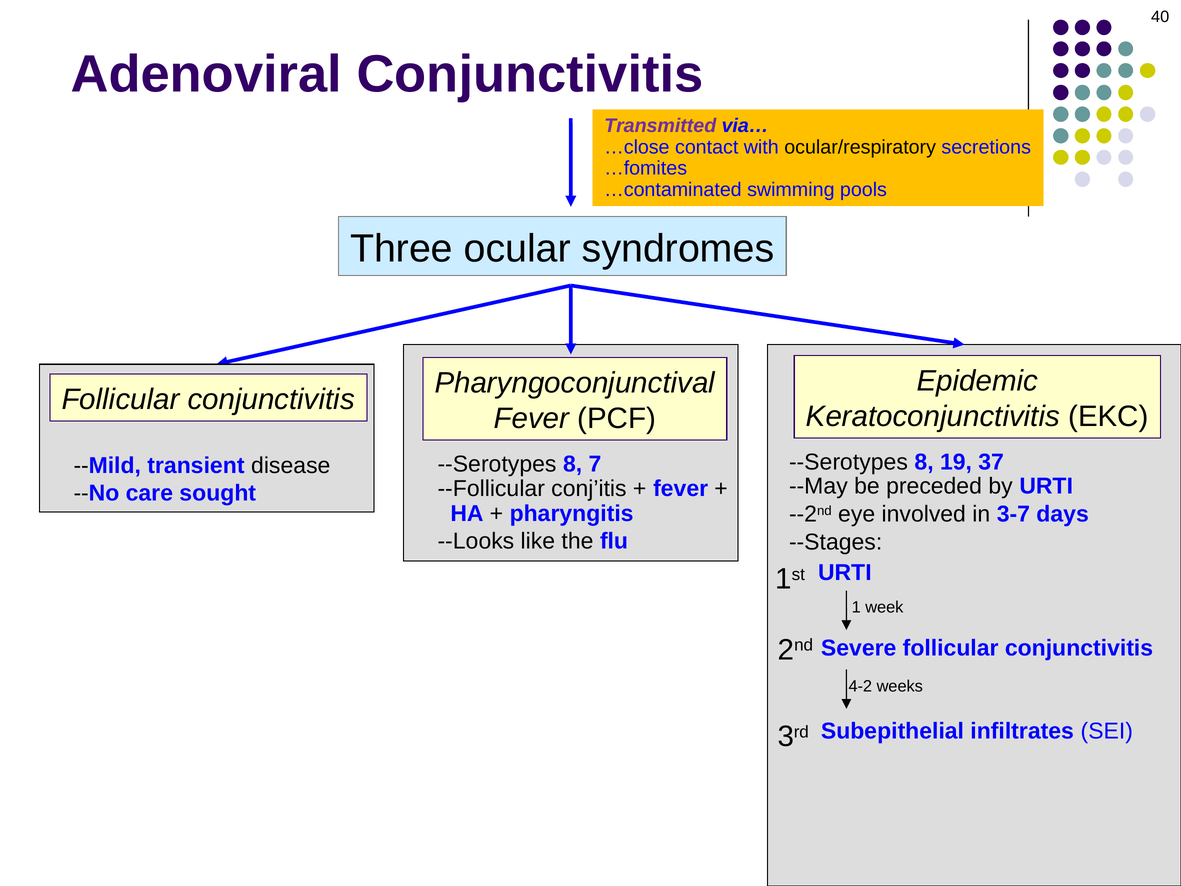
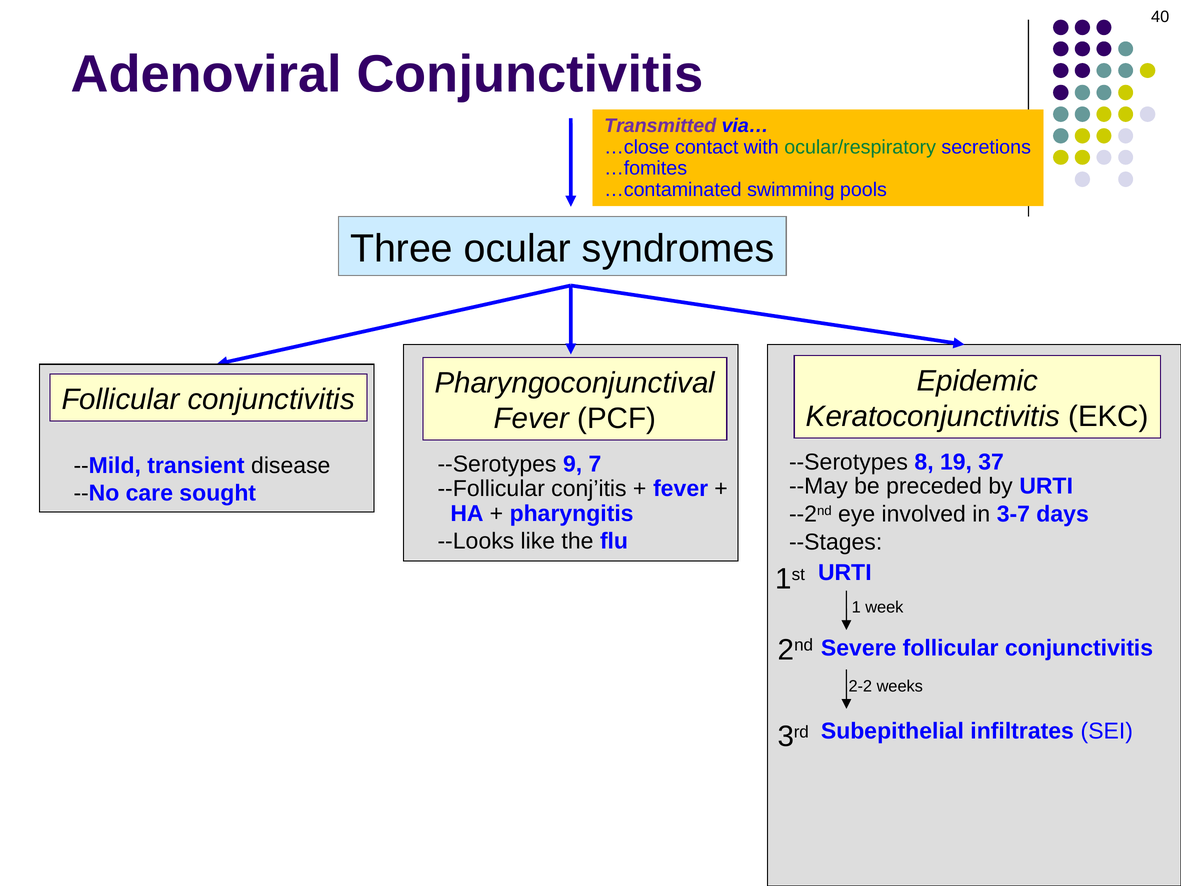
ocular/respiratory colour: black -> green (860, 147)
8: 8 -> 9 (573, 464)
4-2: 4-2 -> 2-2 (860, 686)
